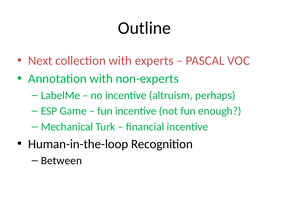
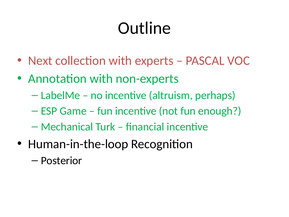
Between: Between -> Posterior (61, 160)
